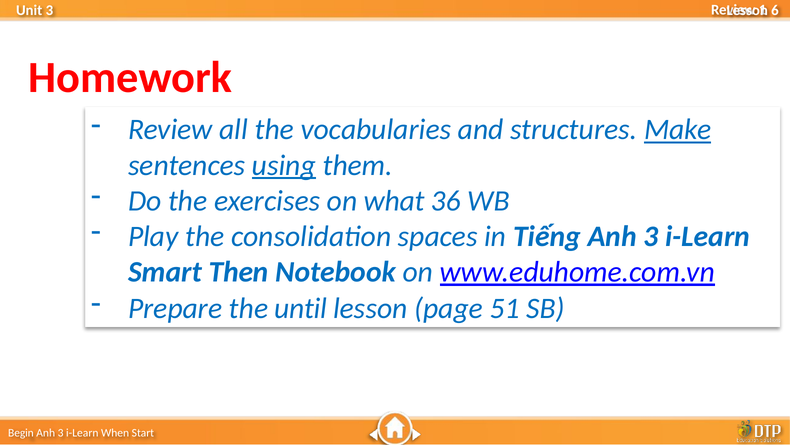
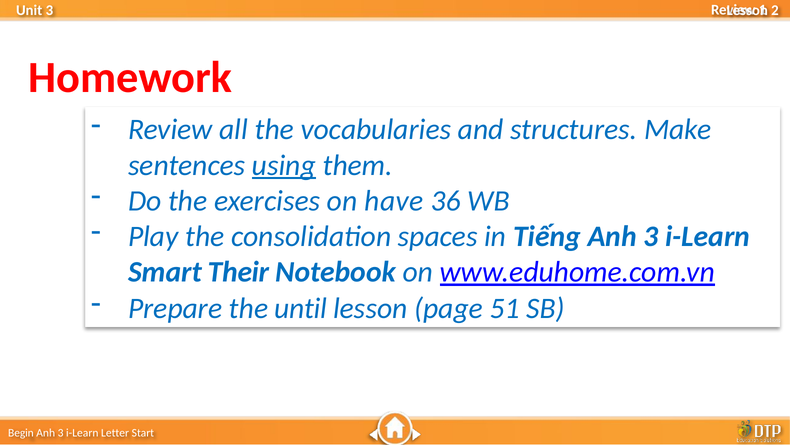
6: 6 -> 2 (775, 10)
Make underline: present -> none (678, 129)
what: what -> have (394, 201)
Then: Then -> Their (239, 272)
When: When -> Letter (115, 433)
